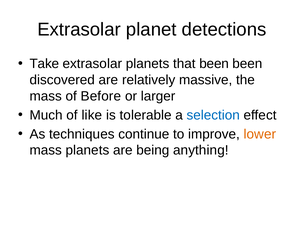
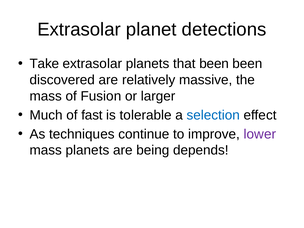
Before: Before -> Fusion (101, 96)
like: like -> fast (92, 115)
lower colour: orange -> purple (260, 134)
anything: anything -> depends (201, 150)
